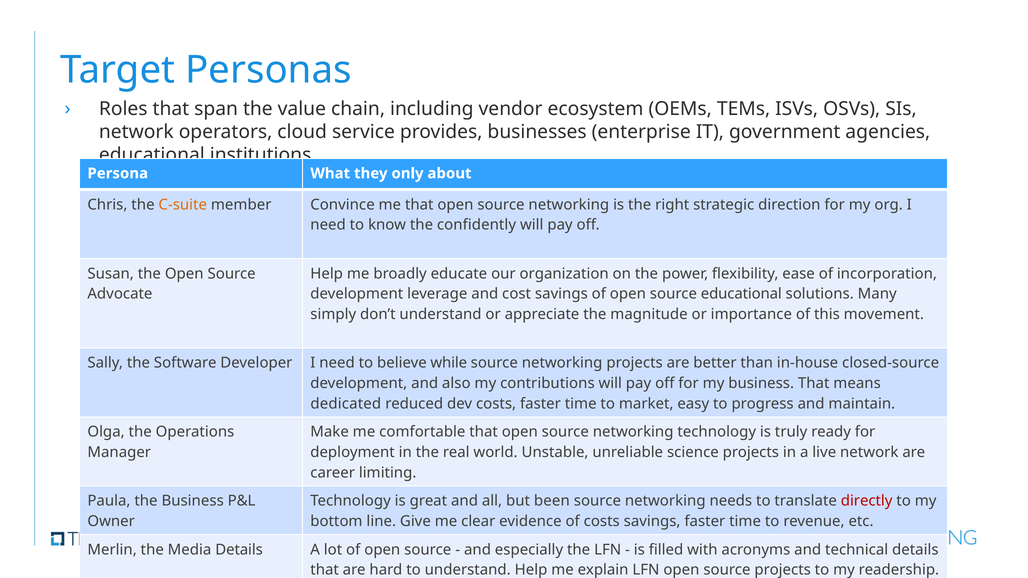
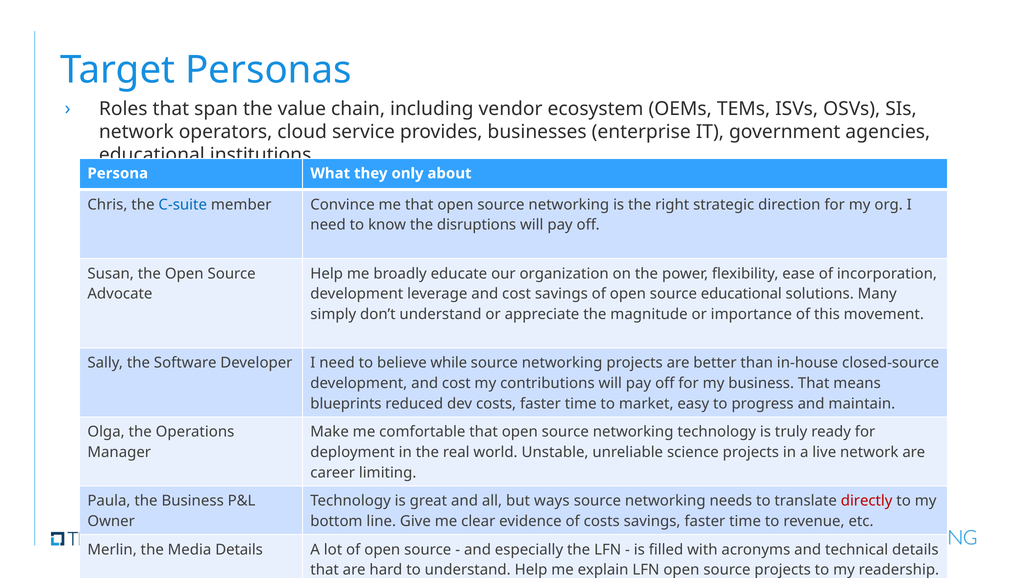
C-suite colour: orange -> blue (183, 205)
confidently: confidently -> disruptions (477, 225)
development and also: also -> cost (456, 384)
dedicated: dedicated -> blueprints (346, 404)
been: been -> ways (552, 501)
